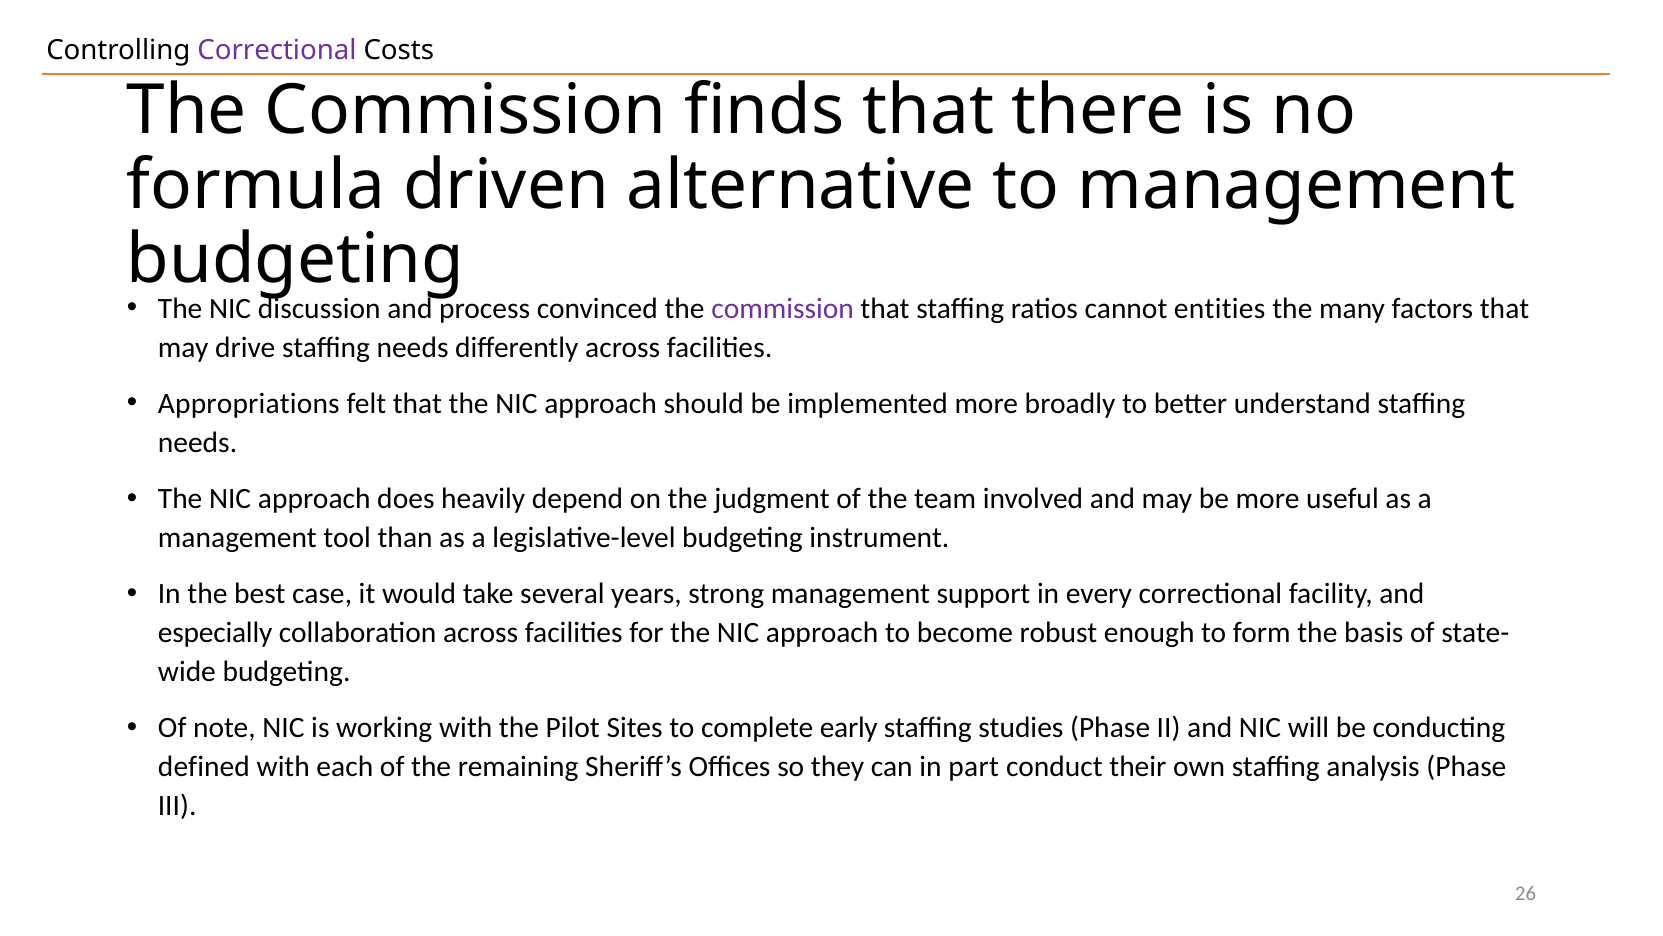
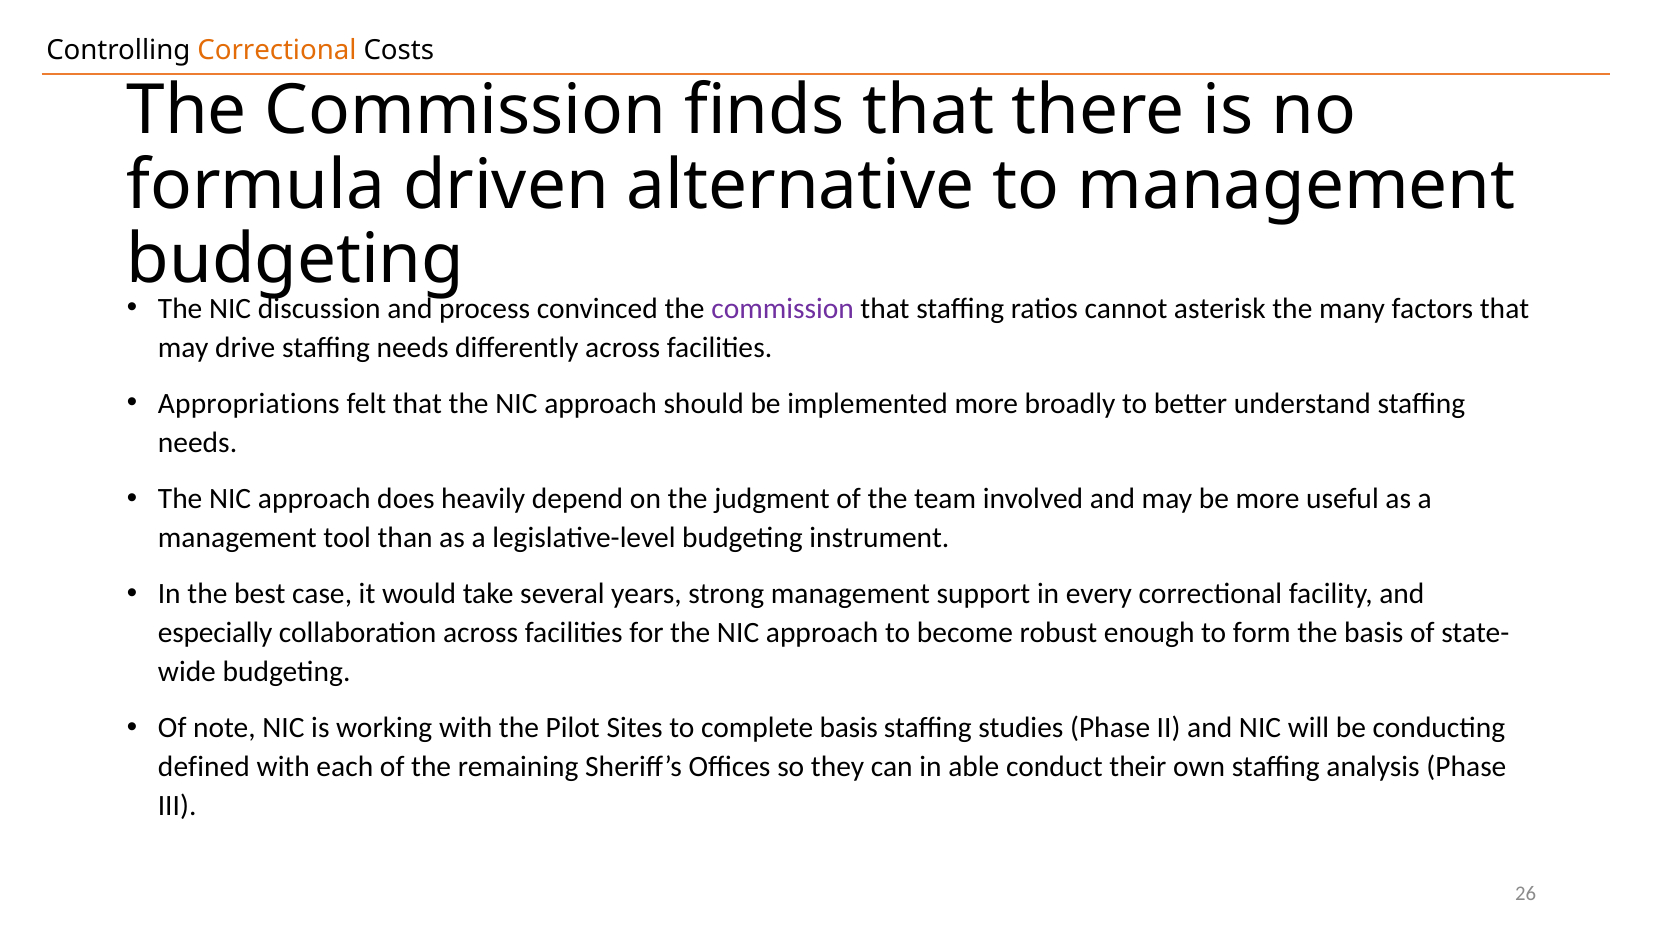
Correctional colour: purple -> orange (277, 50)
entities: entities -> asterisk (1220, 308)
complete early: early -> basis (849, 728)
part: part -> able (974, 767)
